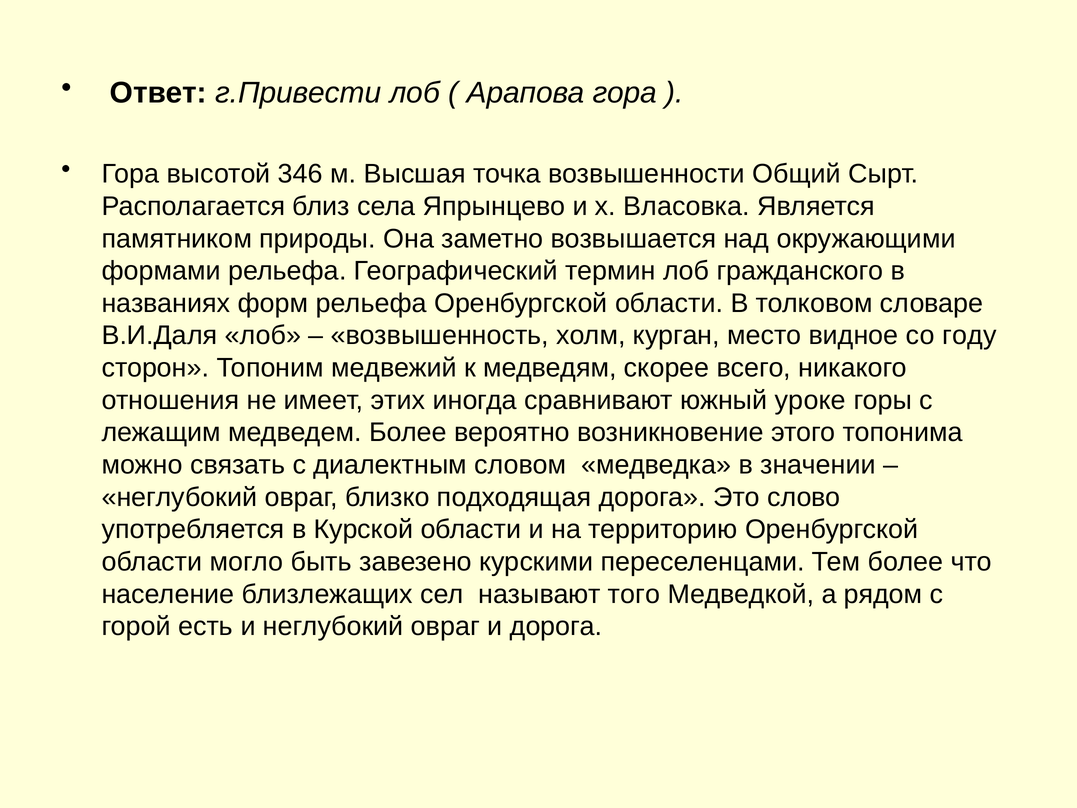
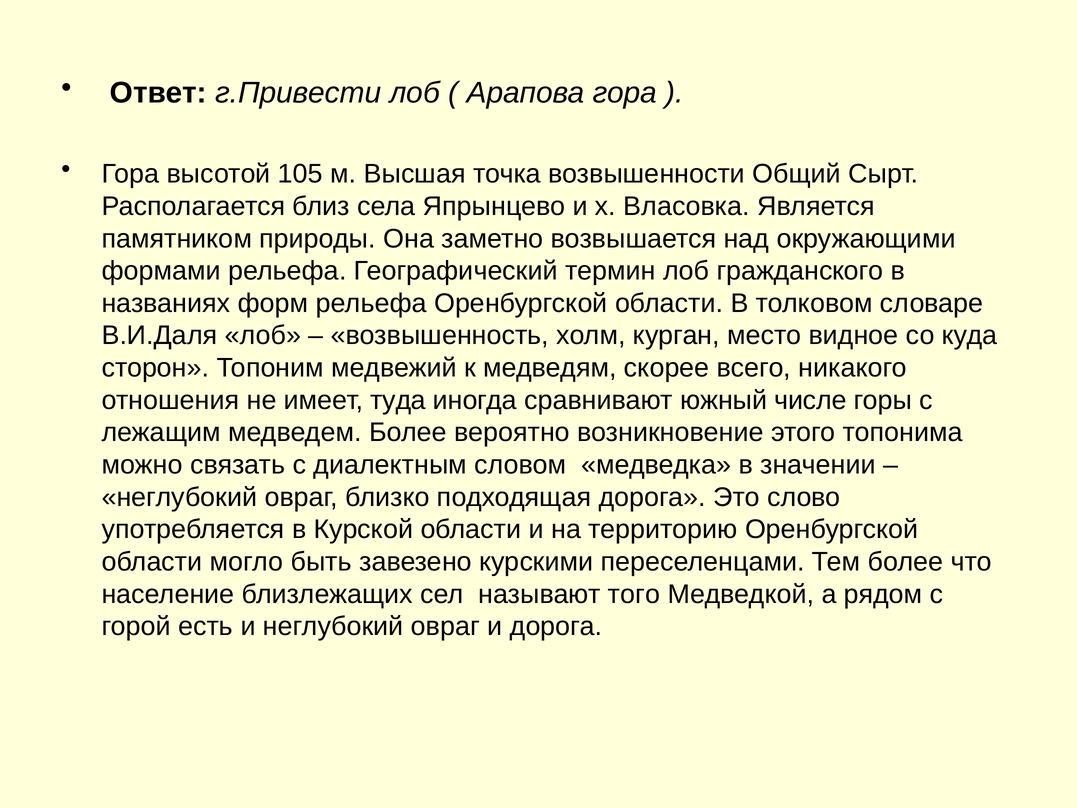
346: 346 -> 105 (300, 174)
году: году -> куда (970, 336)
этих: этих -> туда (398, 400)
уроке: уроке -> числе (810, 400)
